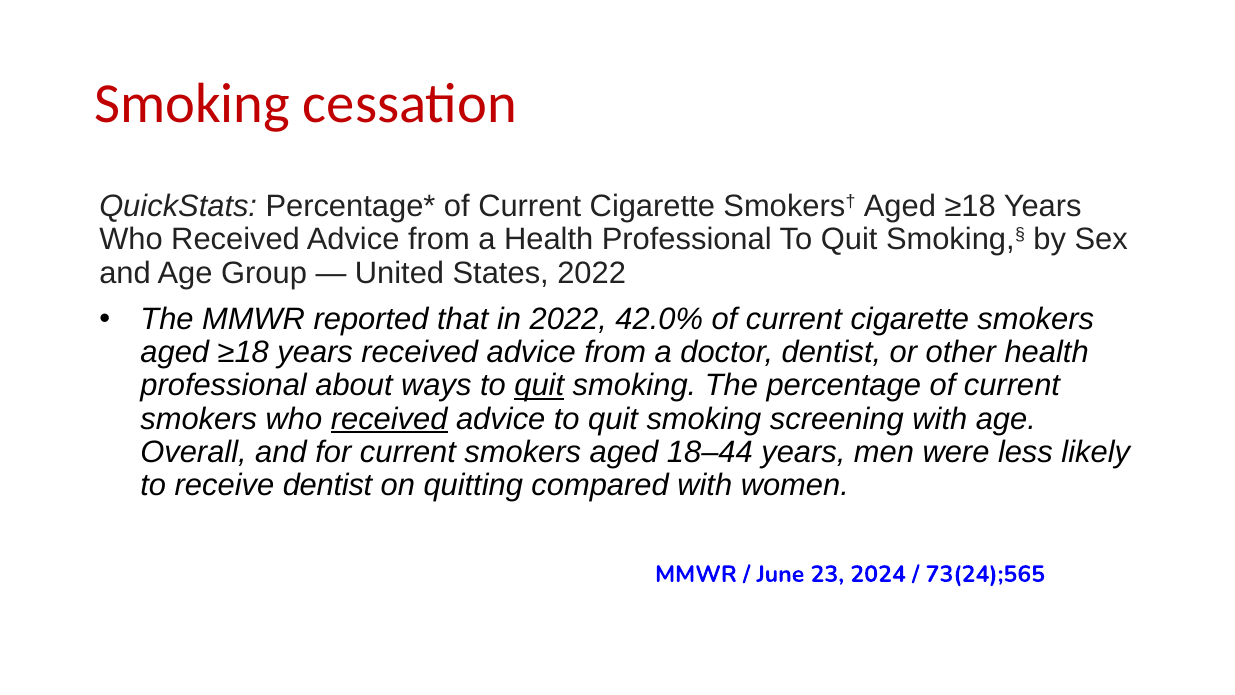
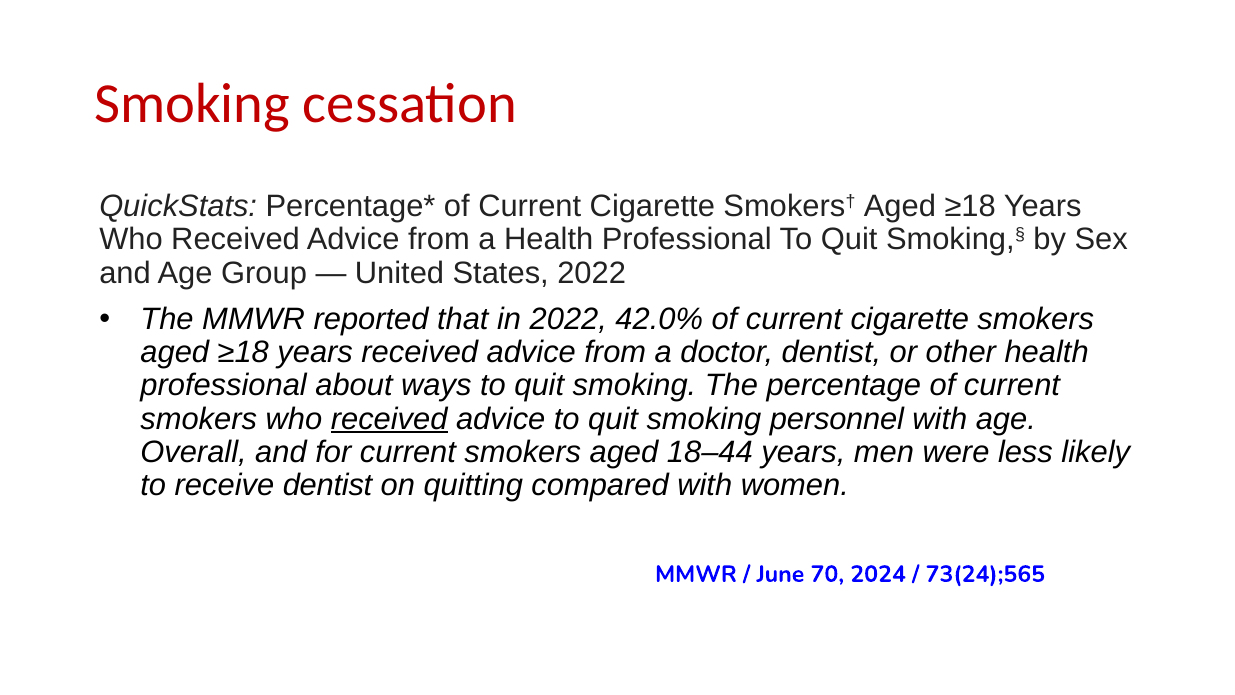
quit underline: present -> none (539, 386)
screening: screening -> personnel (837, 419)
23: 23 -> 70 (827, 574)
